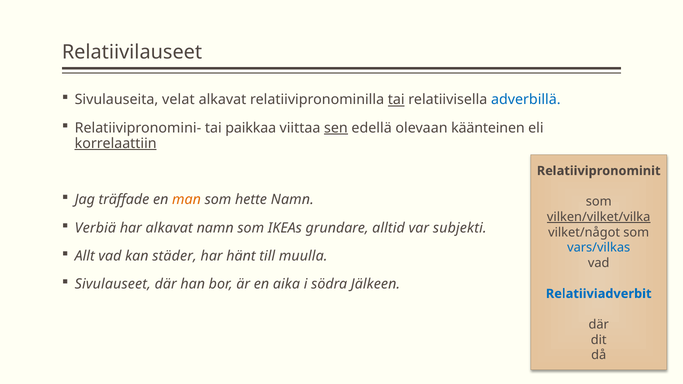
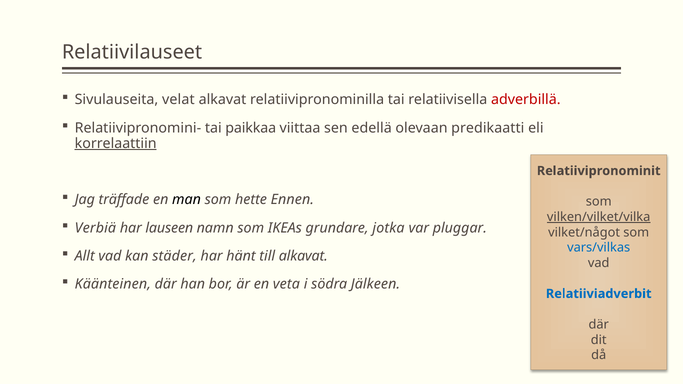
tai underline: present -> none (396, 100)
adverbillä colour: blue -> red (526, 100)
sen underline: present -> none (336, 128)
käänteinen: käänteinen -> predikaatti (488, 128)
man colour: orange -> black (187, 200)
hette Namn: Namn -> Ennen (292, 200)
har alkavat: alkavat -> lauseen (169, 228)
alltid: alltid -> jotka (389, 228)
subjekti: subjekti -> pluggar (460, 228)
till muulla: muulla -> alkavat (303, 256)
Sivulauseet: Sivulauseet -> Käänteinen (113, 284)
aika: aika -> veta (286, 284)
